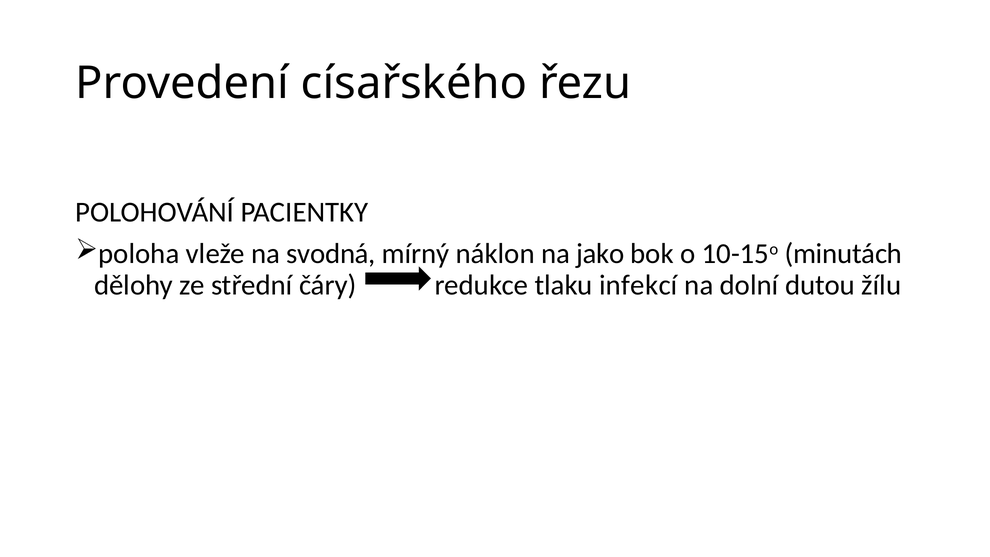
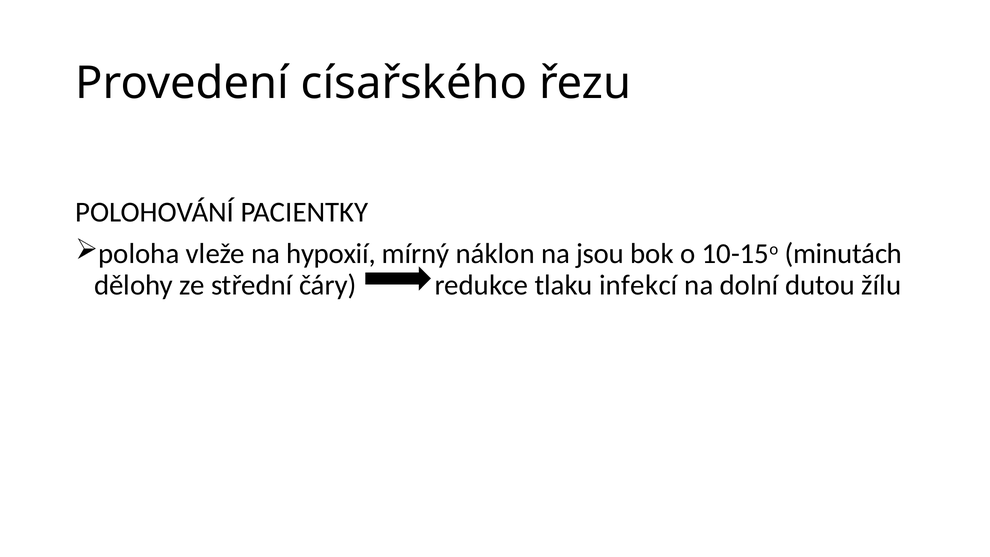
svodná: svodná -> hypoxií (331, 254)
jako: jako -> jsou (600, 254)
